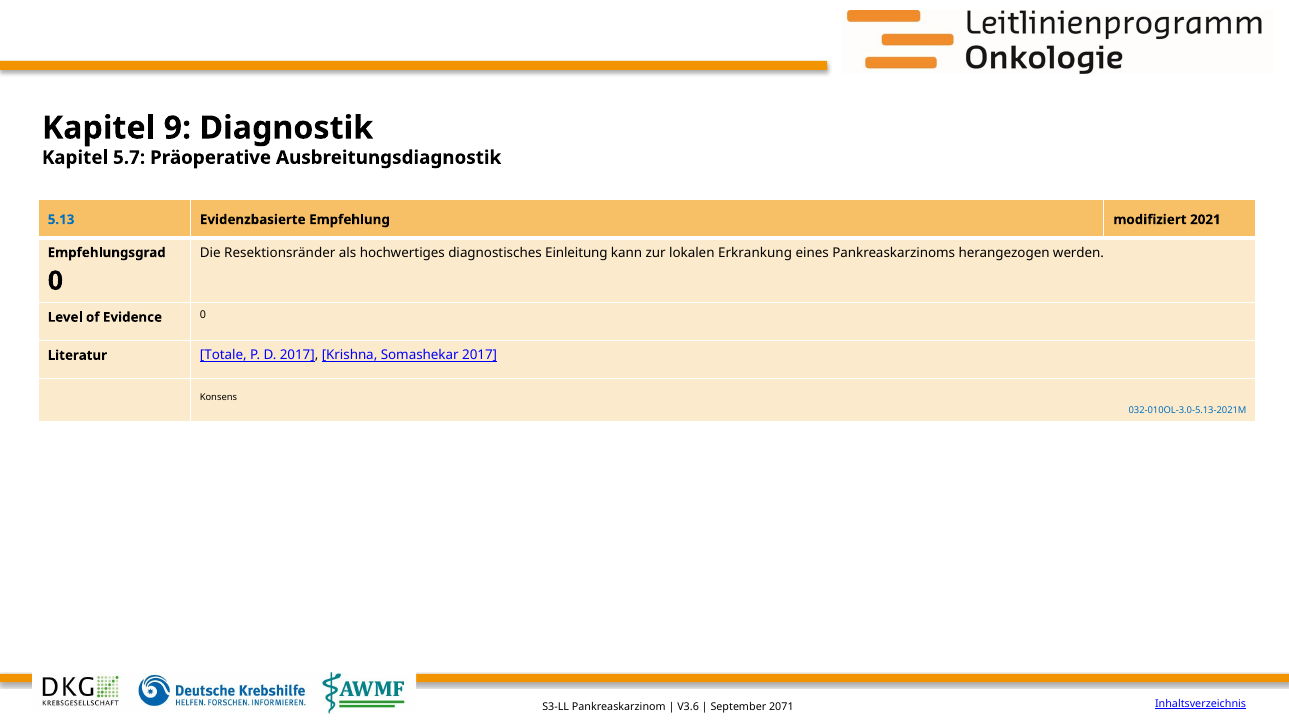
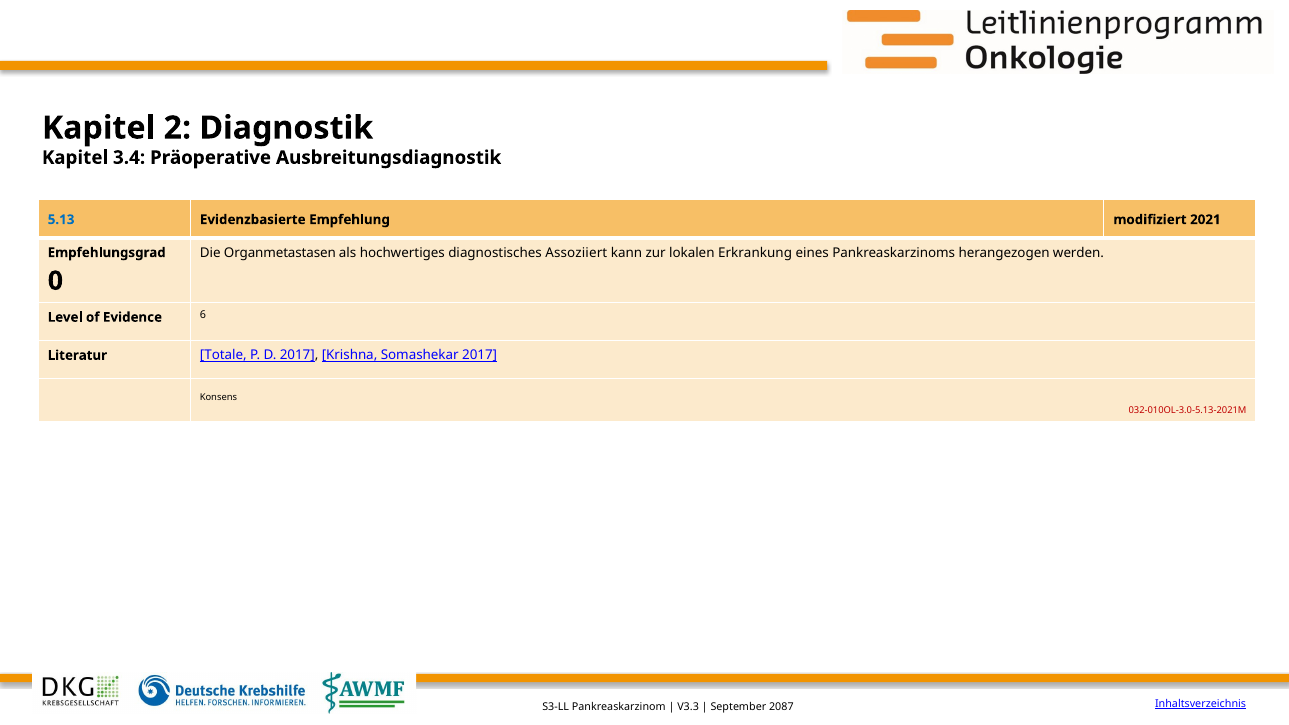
9: 9 -> 2 (177, 128)
5.7: 5.7 -> 3.4 (129, 158)
Resektionsränder: Resektionsränder -> Organmetastasen (280, 253)
Einleitung: Einleitung -> Assoziiert (576, 253)
Evidence 0: 0 -> 6 (203, 315)
032-010OL-3.0-5.13-2021M colour: blue -> red (1188, 411)
V3.6: V3.6 -> V3.3 (688, 707)
2071: 2071 -> 2087 (781, 707)
